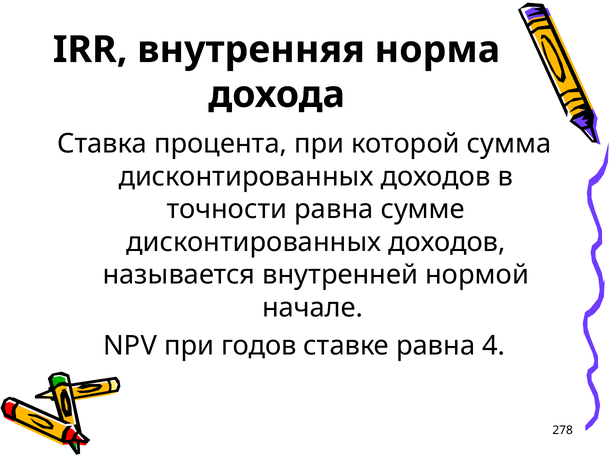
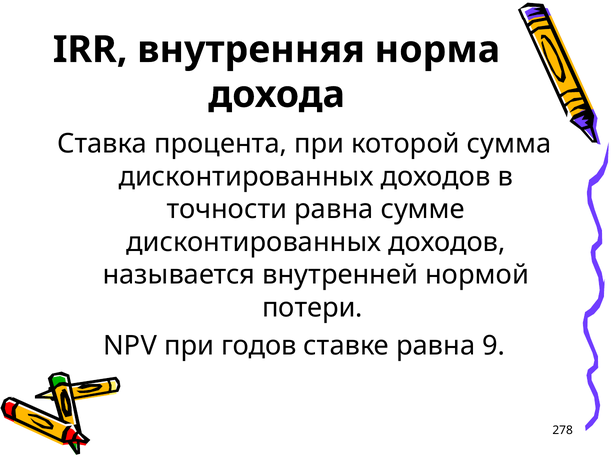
начале: начале -> потери (312, 308)
4: 4 -> 9 (494, 346)
